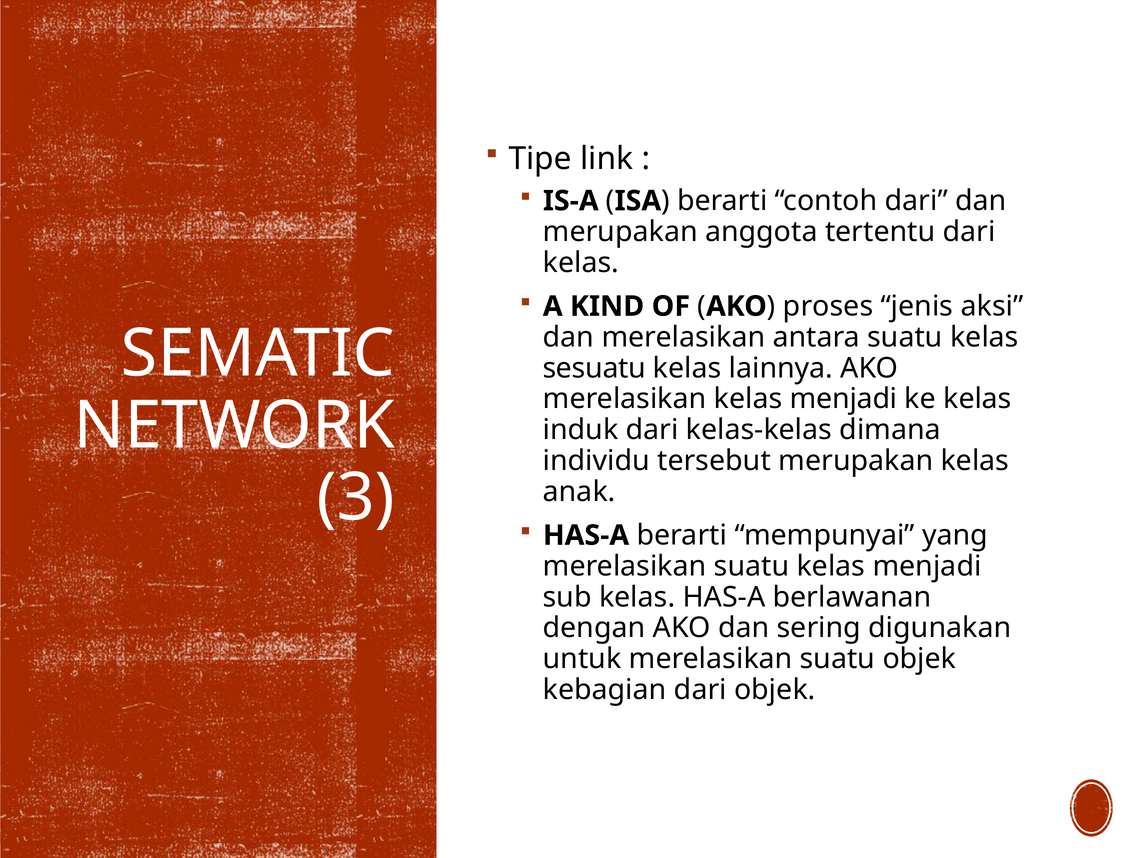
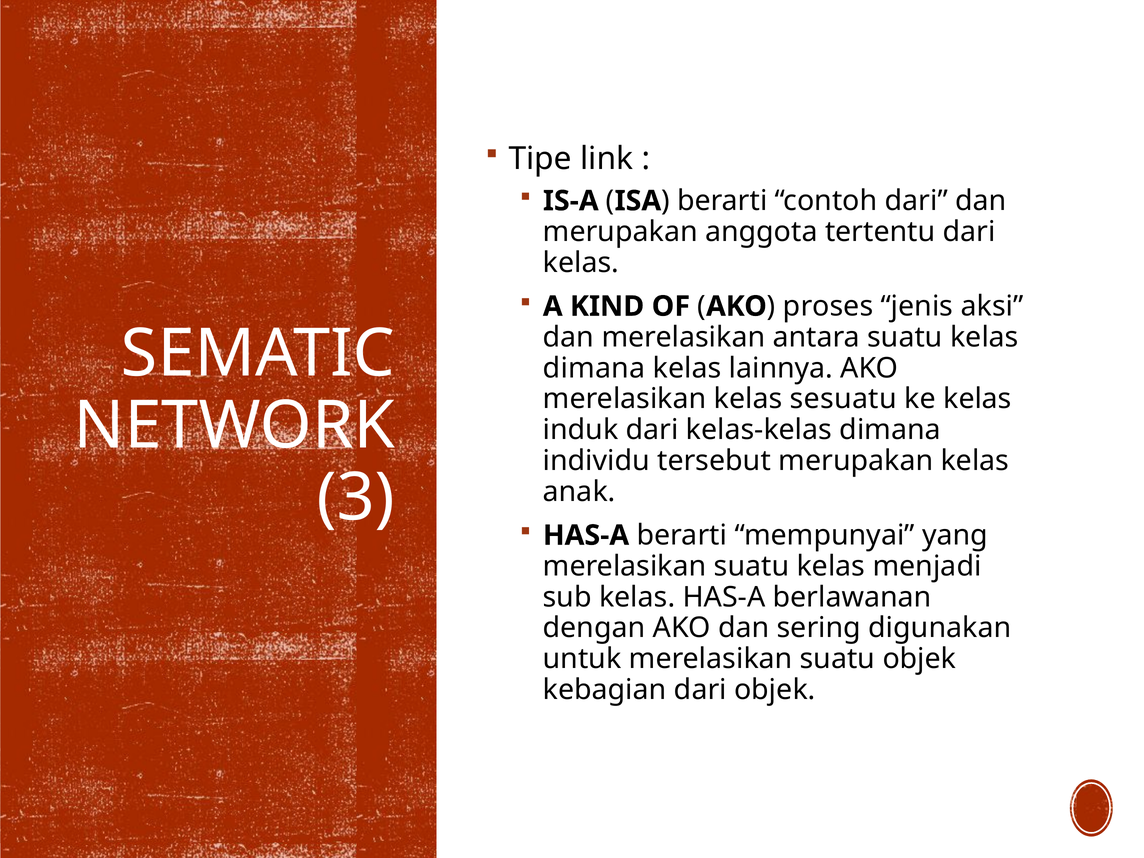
sesuatu: sesuatu -> dimana (594, 368)
merelasikan kelas menjadi: menjadi -> sesuatu (843, 399)
